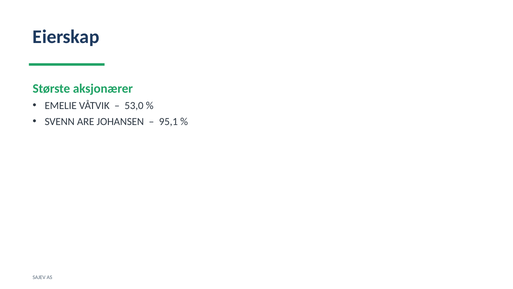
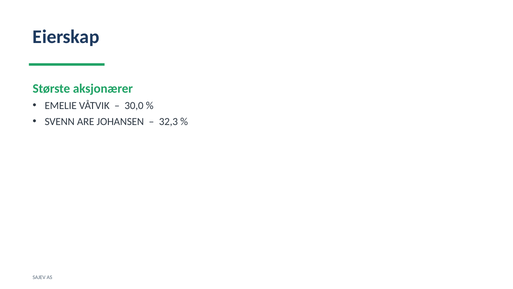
53,0: 53,0 -> 30,0 (134, 105)
95,1: 95,1 -> 32,3 (168, 122)
